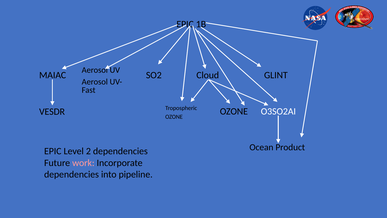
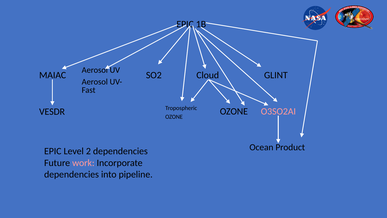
O3SO2AI colour: white -> pink (278, 111)
